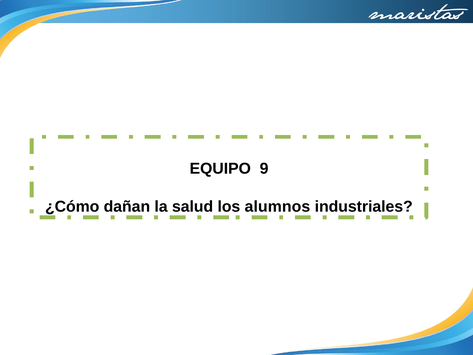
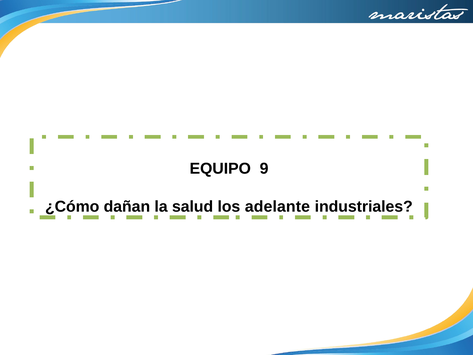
alumnos: alumnos -> adelante (277, 206)
